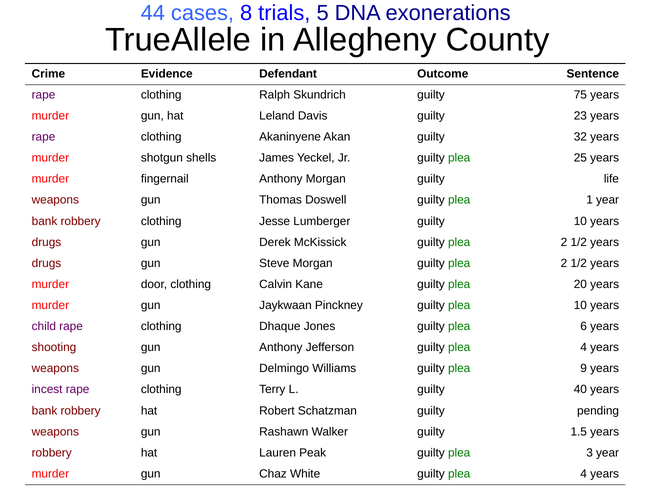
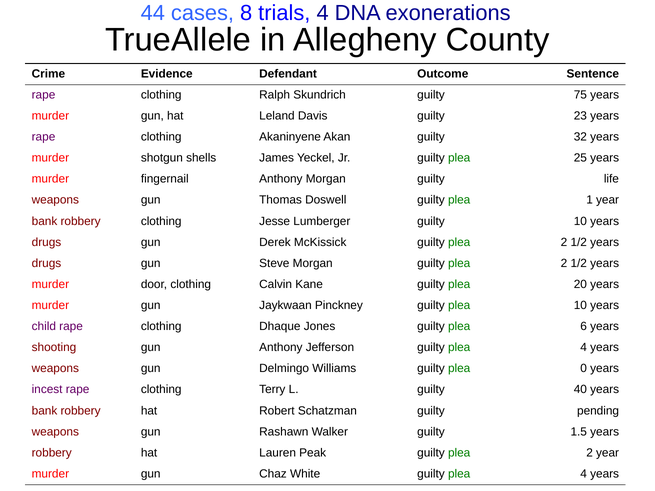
trials 5: 5 -> 4 (323, 13)
9: 9 -> 0 (584, 369)
Peak guilty plea 3: 3 -> 2 (590, 453)
